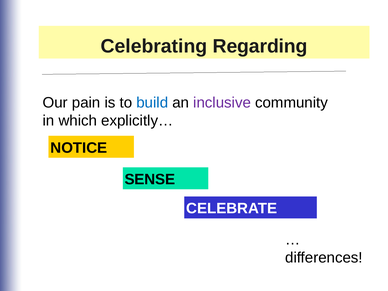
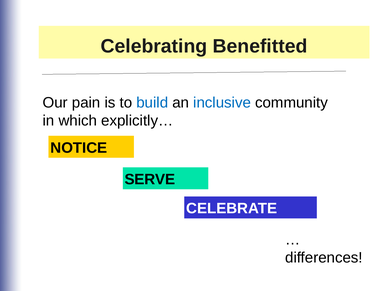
Regarding: Regarding -> Benefitted (260, 46)
inclusive colour: purple -> blue (222, 103)
SENSE: SENSE -> SERVE (150, 179)
